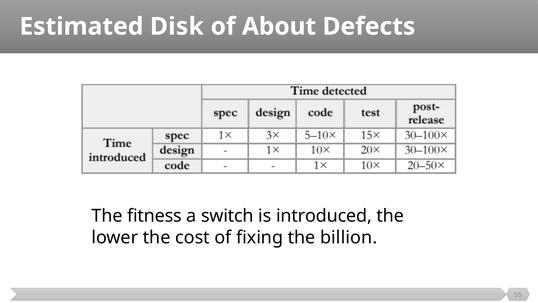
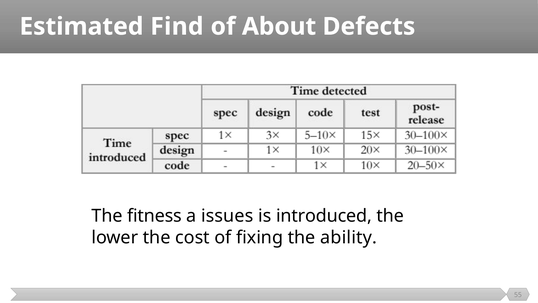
Disk: Disk -> Find (177, 26)
switch: switch -> issues (227, 216)
billion: billion -> ability (349, 237)
